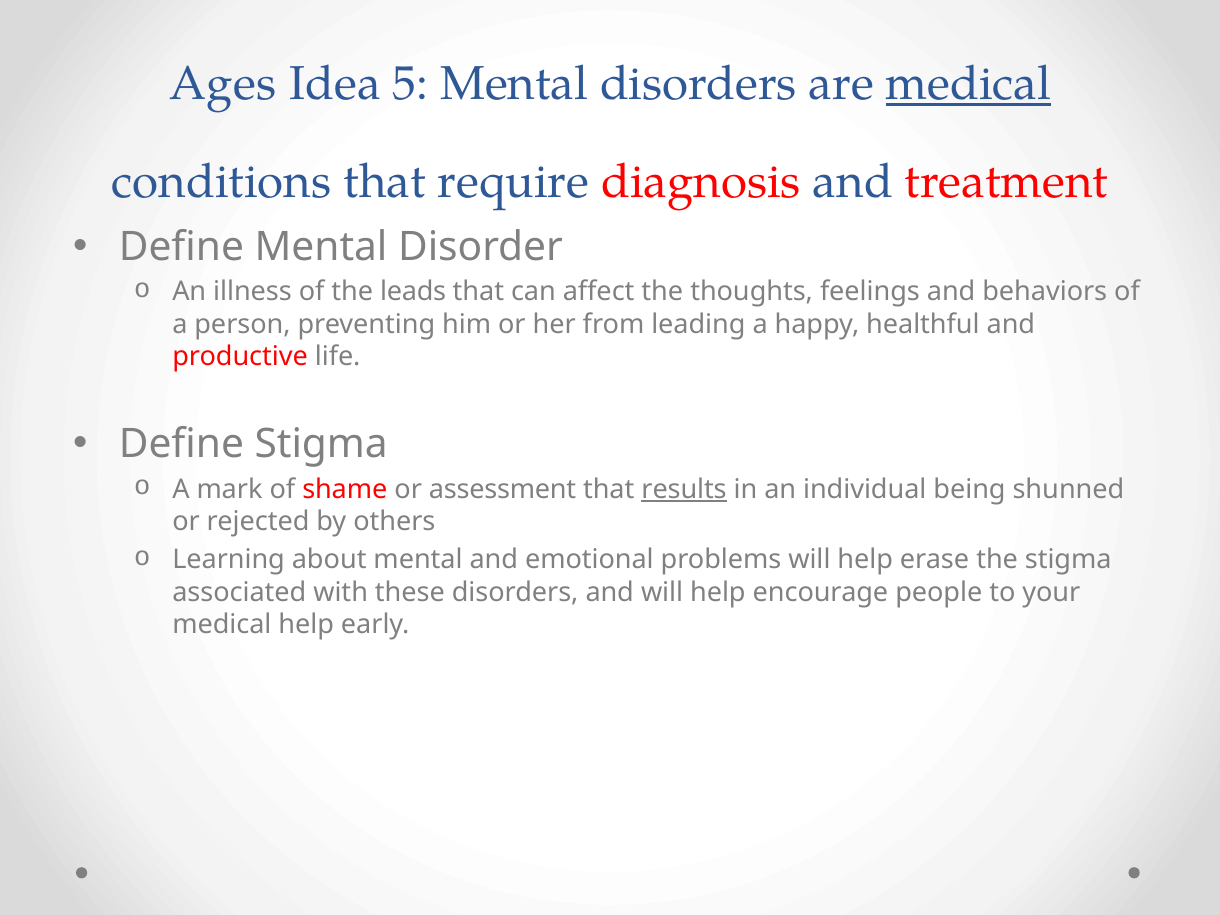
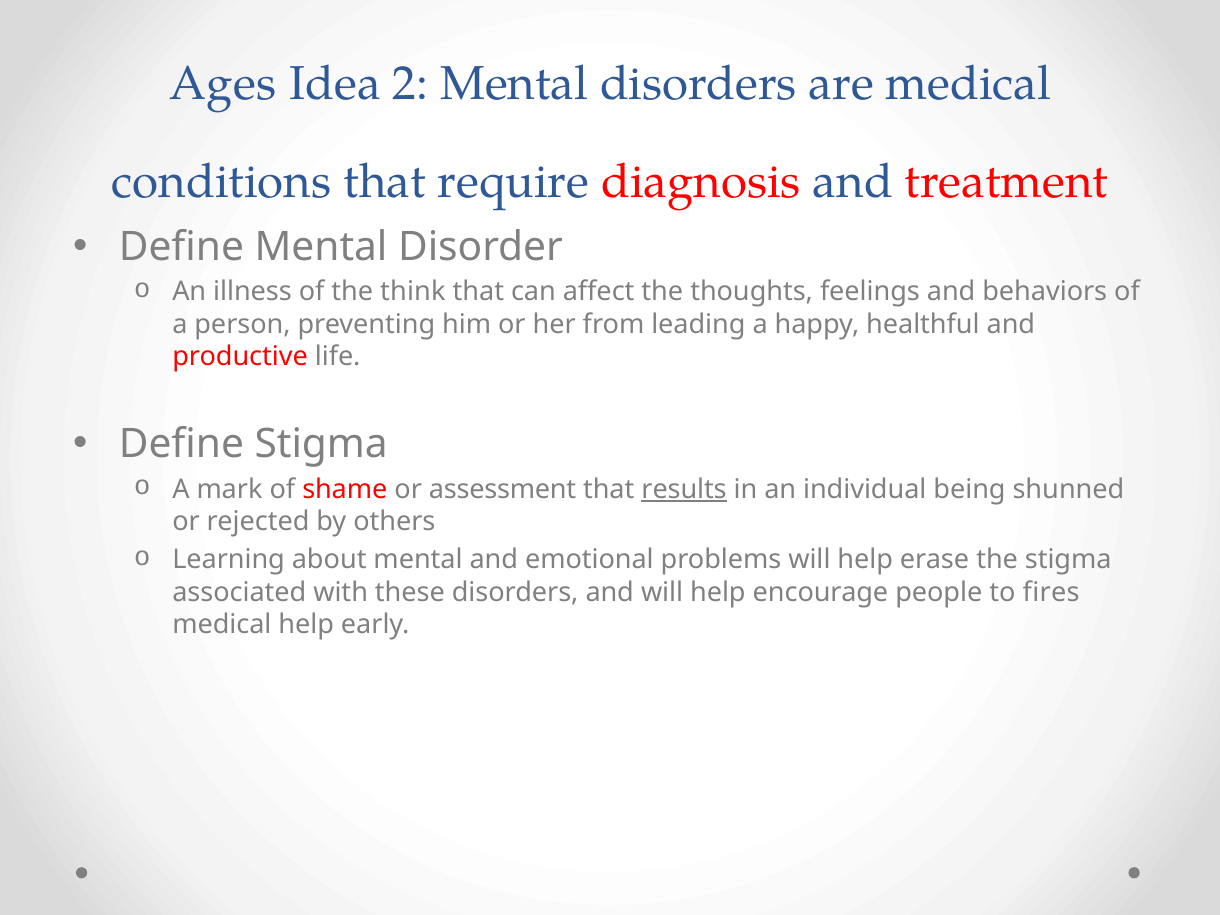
5: 5 -> 2 (411, 84)
medical underline: present -> none (968, 84)
leads: leads -> think (413, 292)
your: your -> fires (1051, 592)
